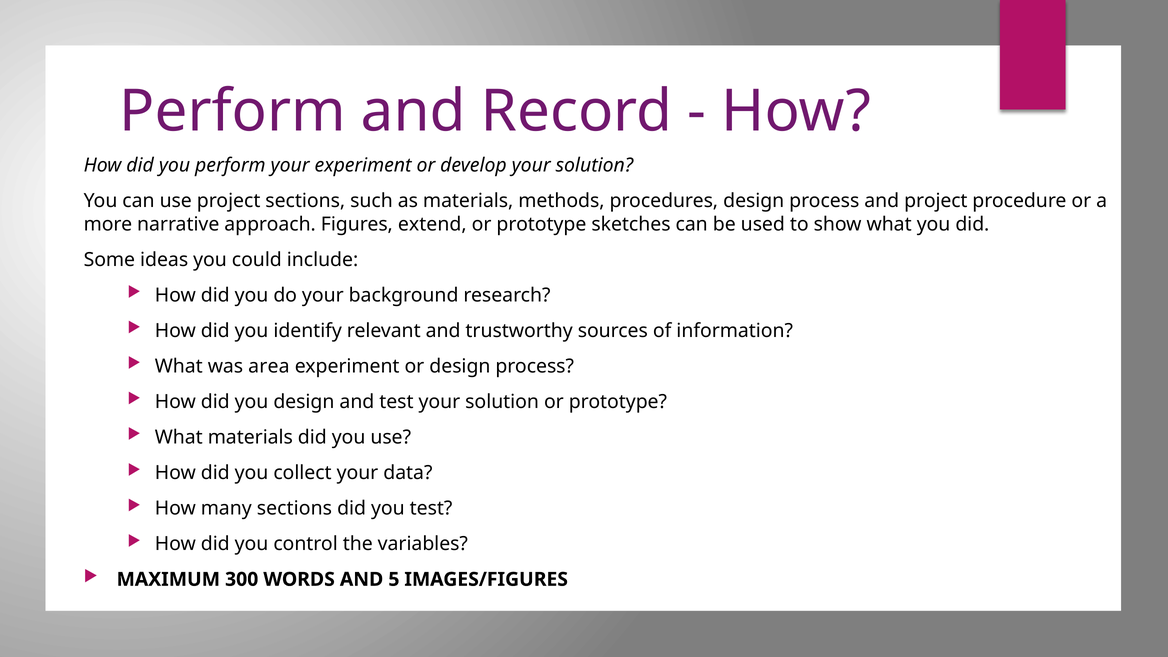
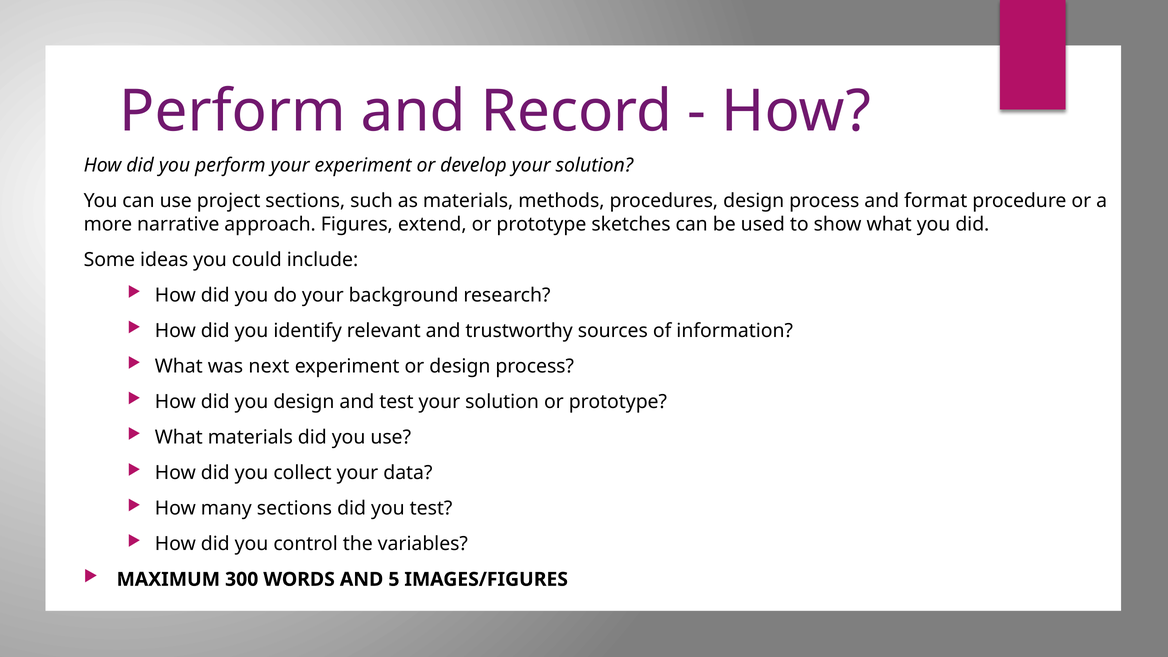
and project: project -> format (936, 201)
area: area -> next (269, 366)
